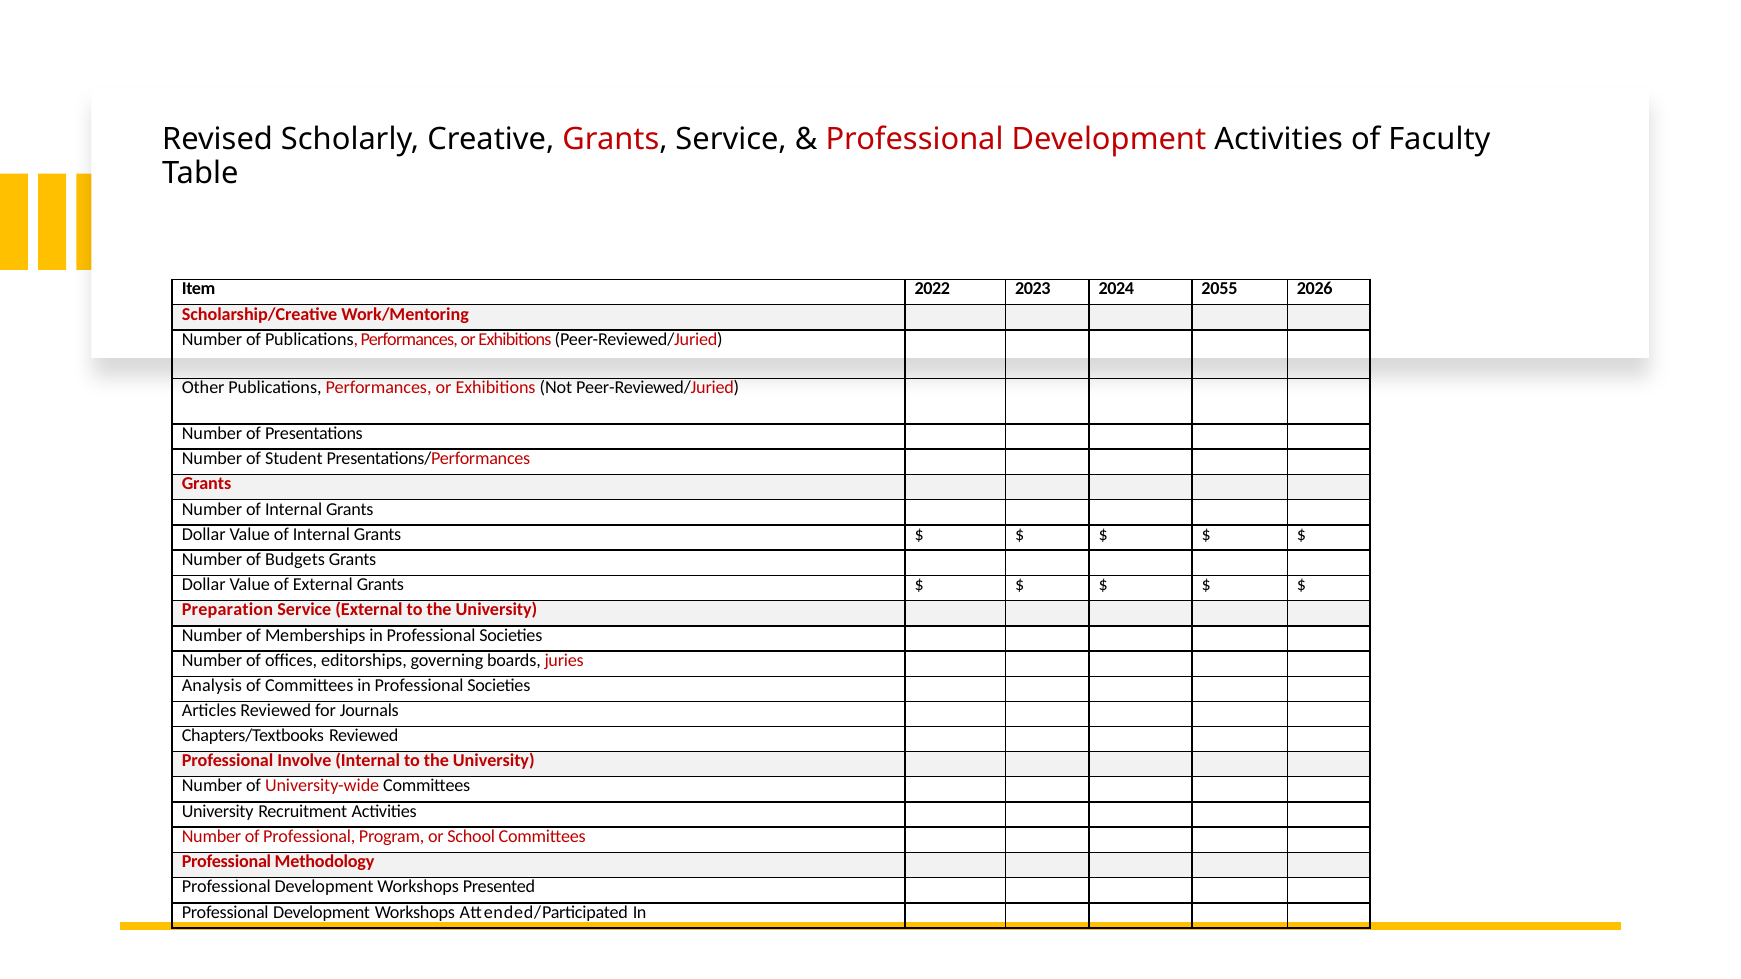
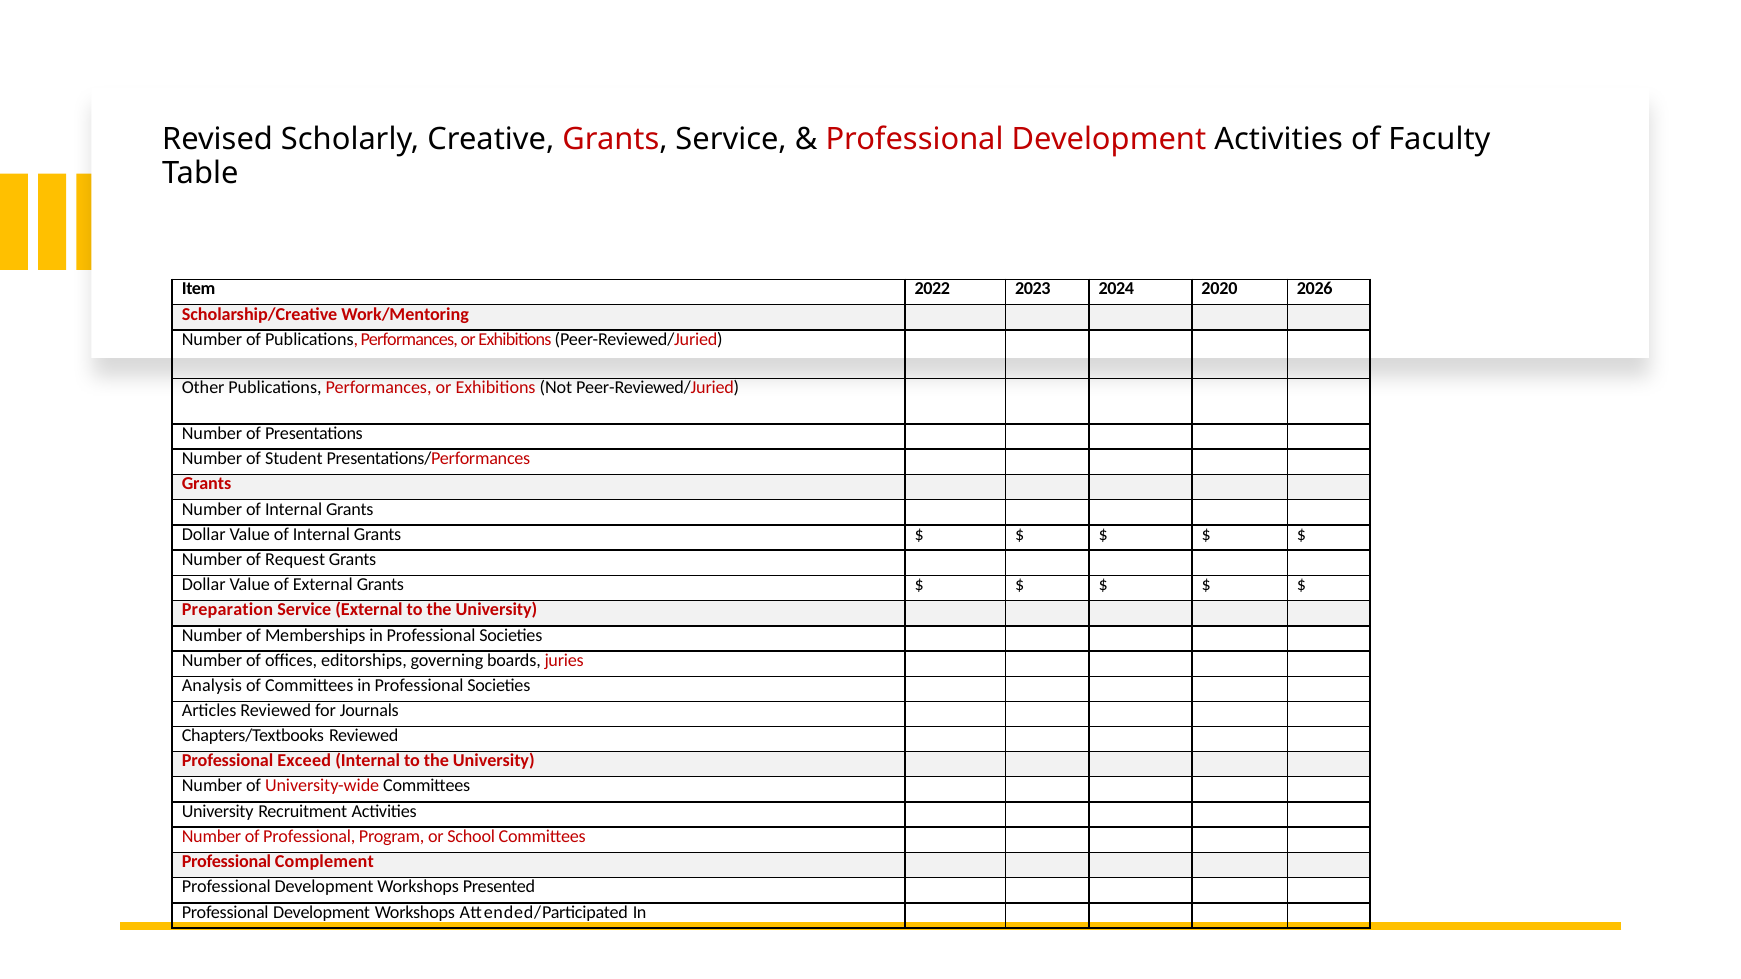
2055: 2055 -> 2020 (1219, 289)
Budgets: Budgets -> Request (295, 560)
Involve: Involve -> Exceed (304, 761)
Methodology: Methodology -> Complement (324, 862)
